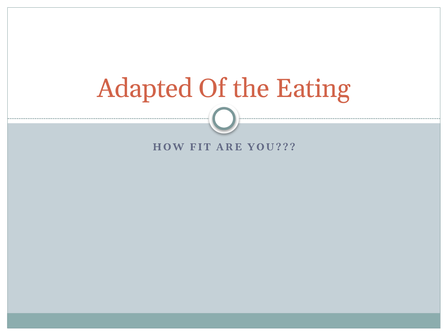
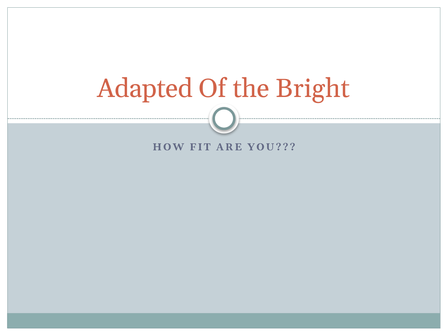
Eating: Eating -> Bright (313, 88)
